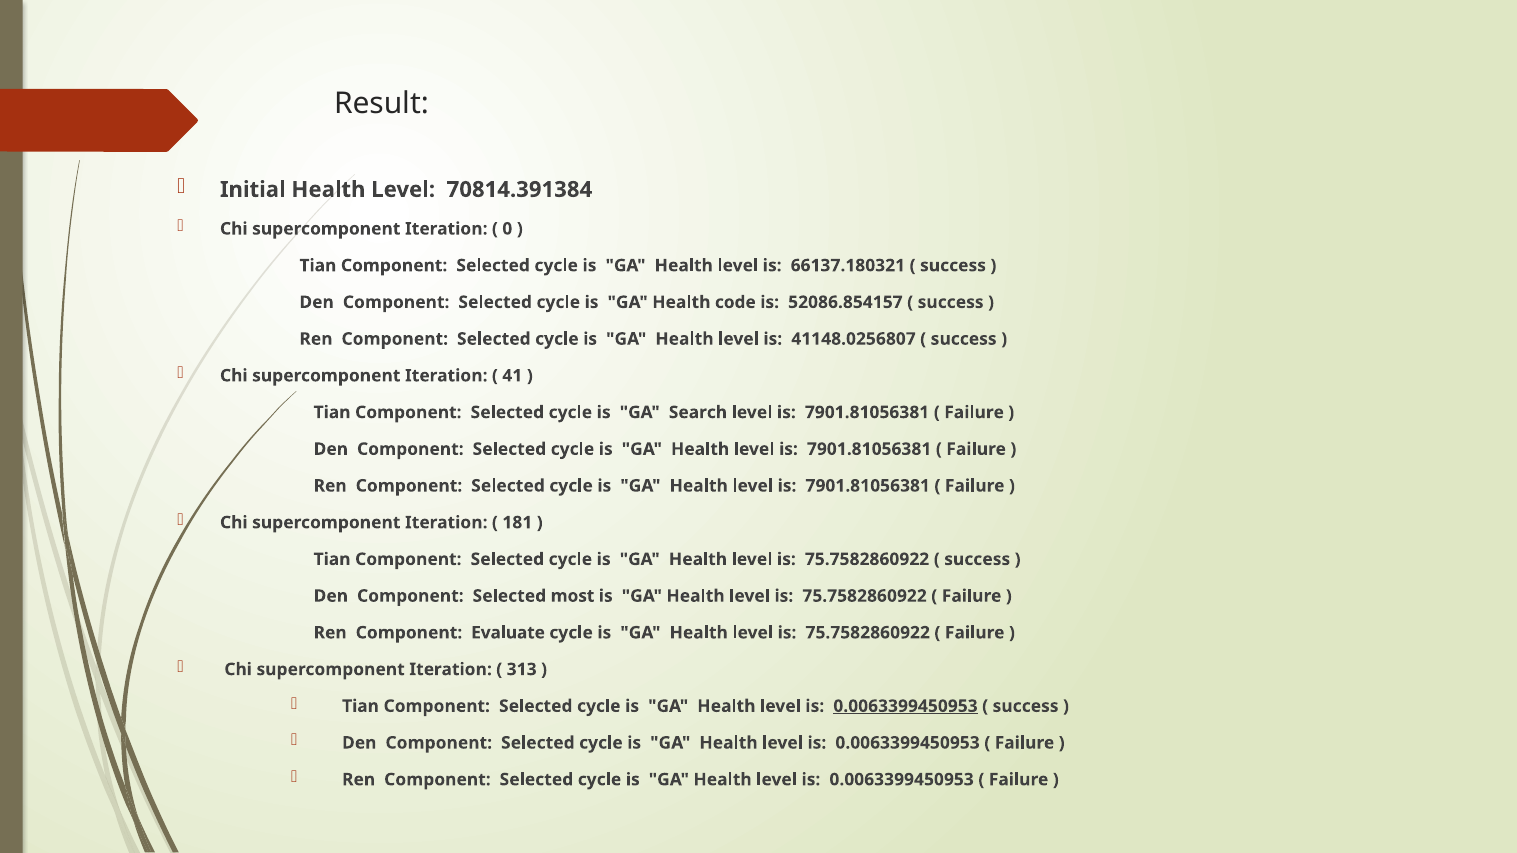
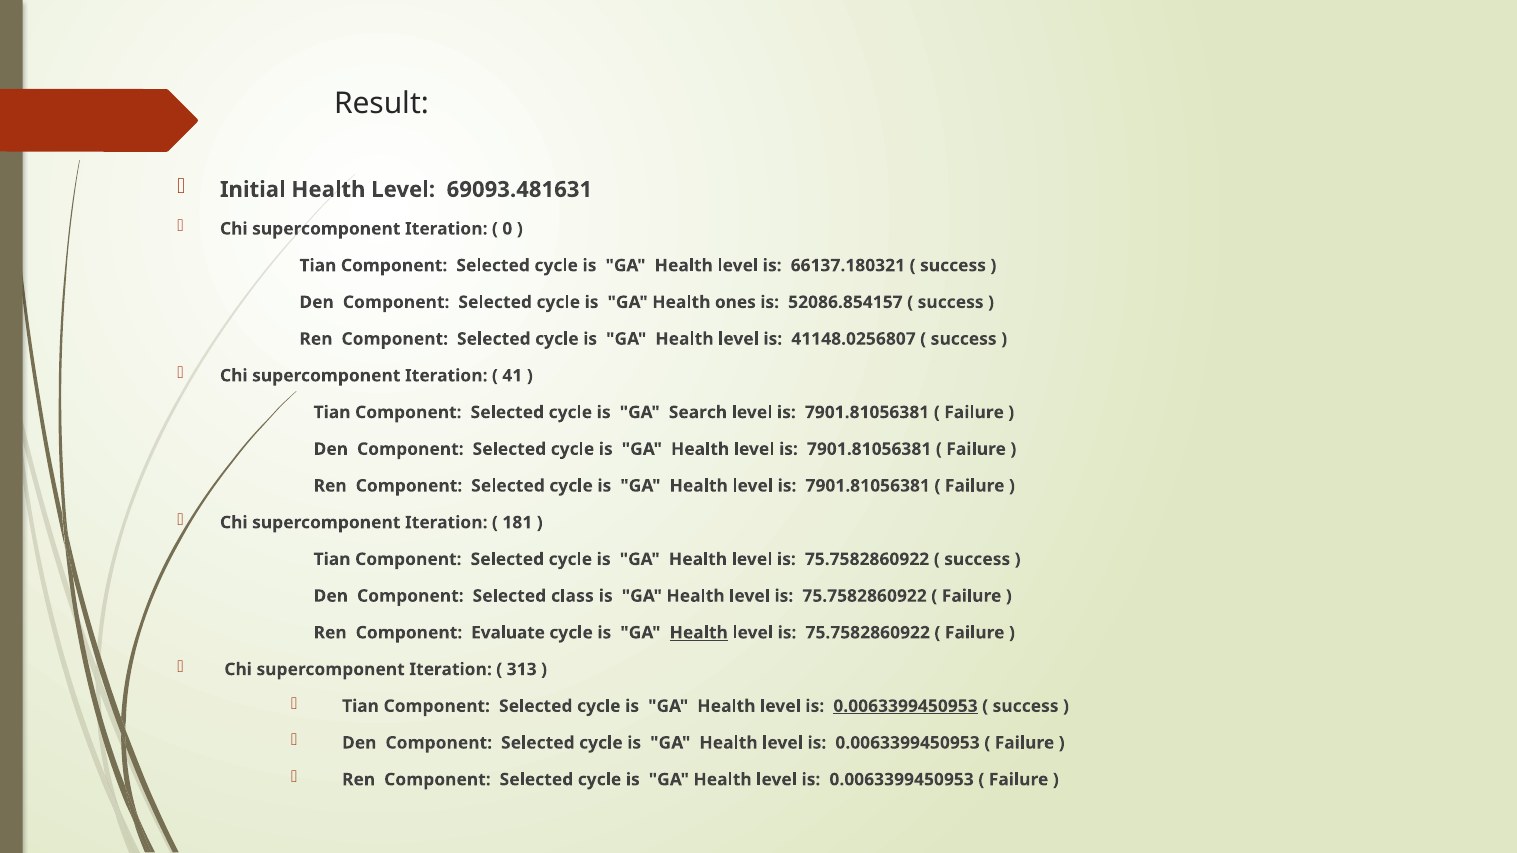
70814.391384: 70814.391384 -> 69093.481631 (519, 190)
code: code -> ones (735, 302)
most: most -> class (572, 596)
Health underline: none -> present (699, 633)
